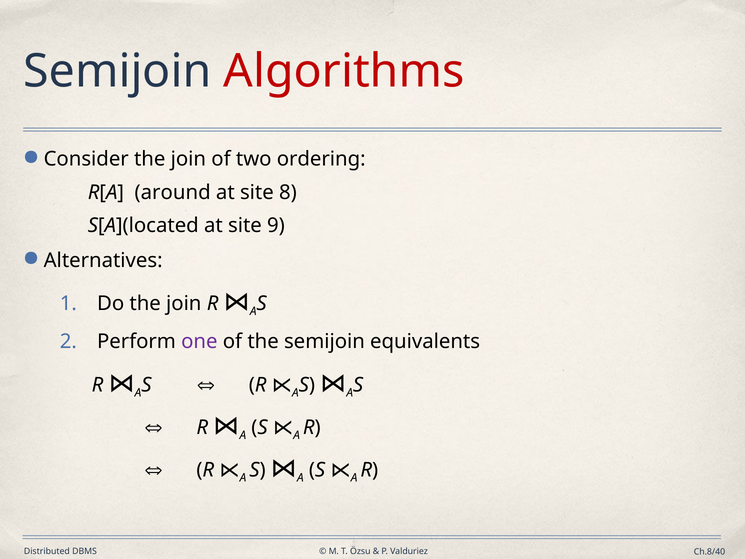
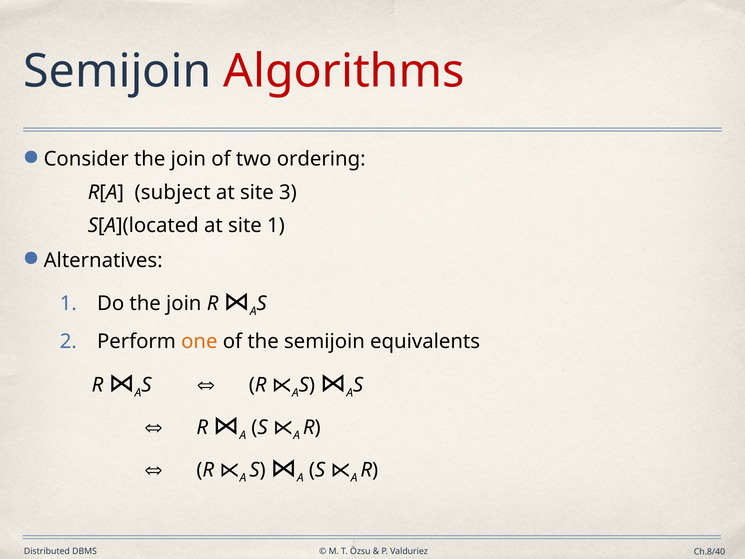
around: around -> subject (173, 192)
8: 8 -> 3 (288, 192)
site 9: 9 -> 1 (276, 226)
one colour: purple -> orange (199, 342)
